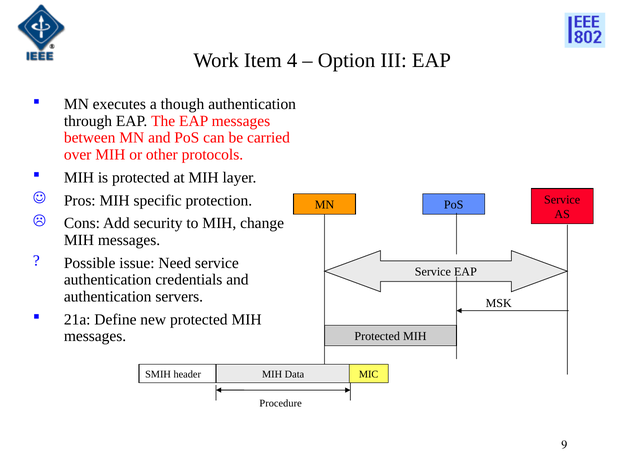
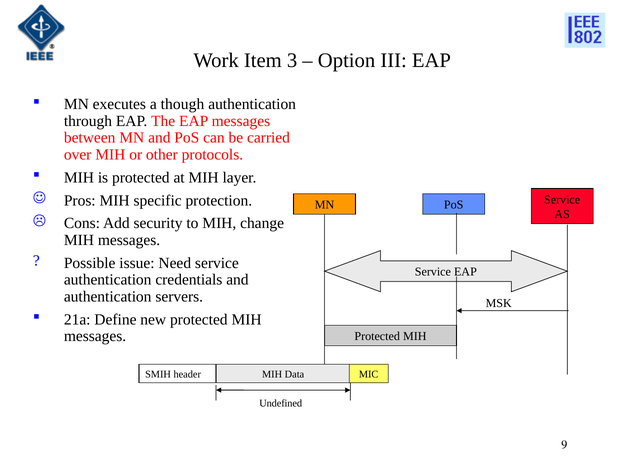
4: 4 -> 3 (292, 61)
Procedure: Procedure -> Undefined (281, 404)
